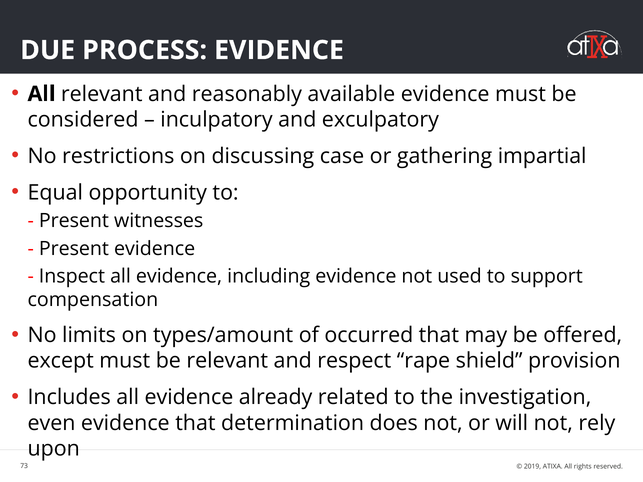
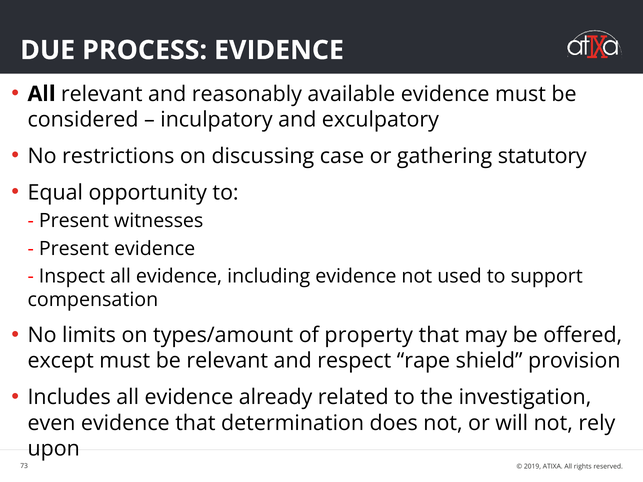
impartial: impartial -> statutory (542, 156)
occurred: occurred -> property (369, 335)
